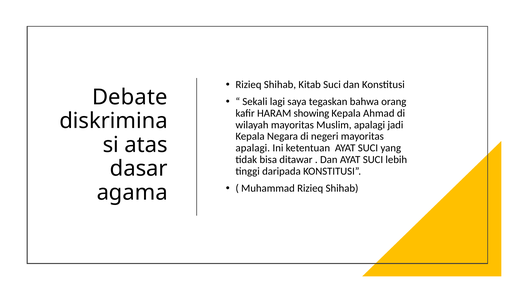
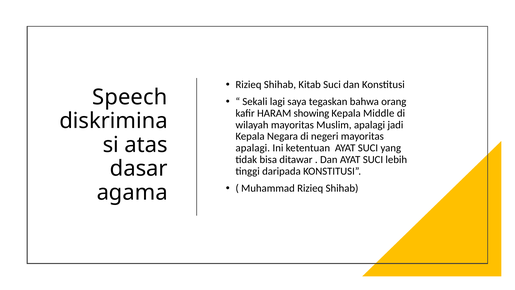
Debate: Debate -> Speech (130, 97)
Ahmad: Ahmad -> Middle (379, 113)
